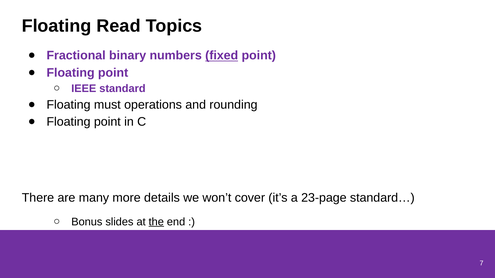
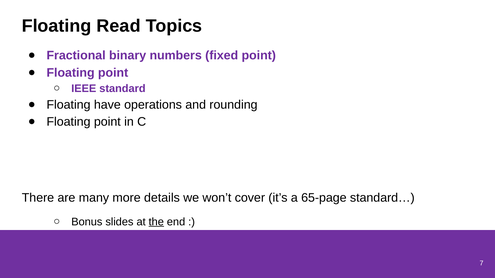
fixed underline: present -> none (222, 56)
must: must -> have (107, 105)
23-page: 23-page -> 65-page (324, 198)
